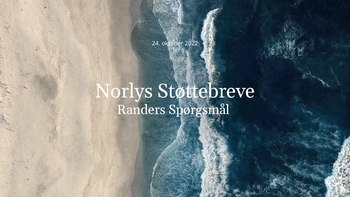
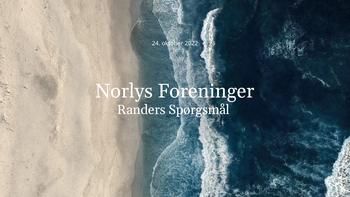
Støttebreve: Støttebreve -> Foreninger (206, 91)
